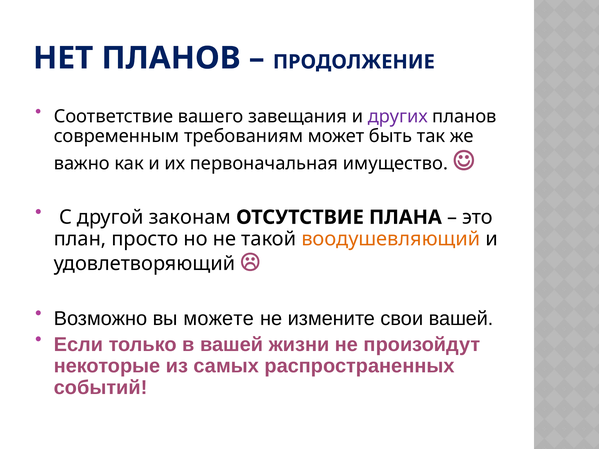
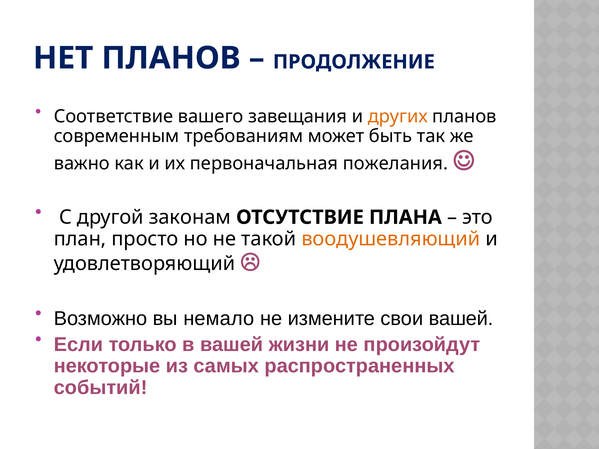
других colour: purple -> orange (398, 117)
имущество: имущество -> пожелания (395, 164)
можете: можете -> немало (219, 319)
